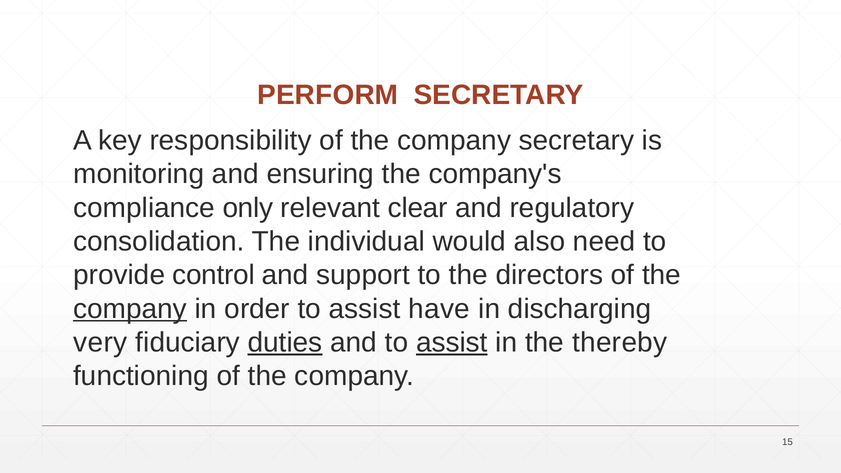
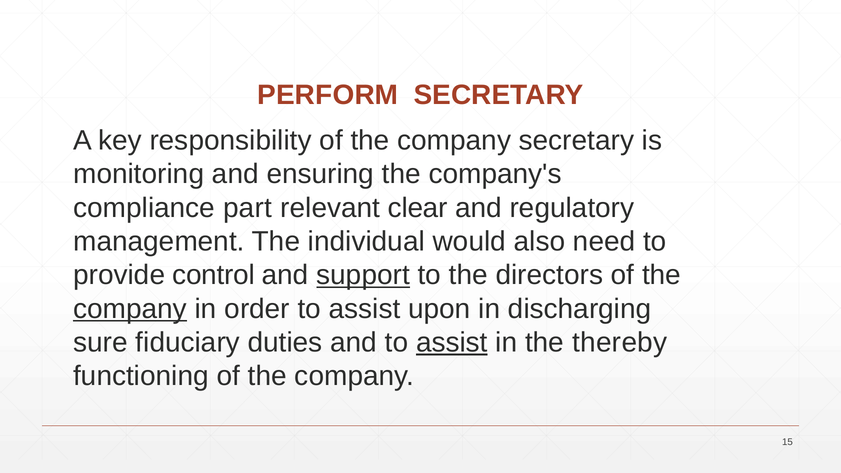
only: only -> part (248, 208)
consolidation: consolidation -> management (159, 242)
support underline: none -> present (363, 275)
have: have -> upon (439, 309)
very: very -> sure (100, 342)
duties underline: present -> none (285, 342)
